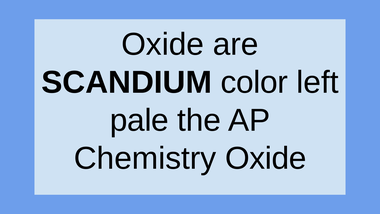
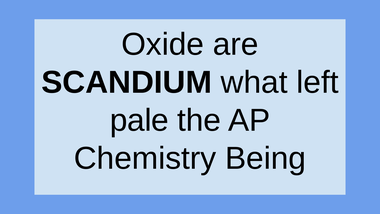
color: color -> what (254, 82)
Chemistry Oxide: Oxide -> Being (266, 158)
